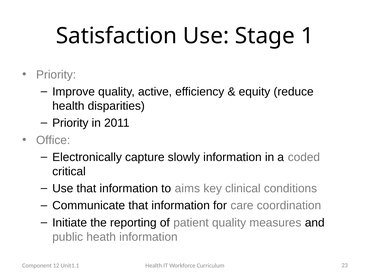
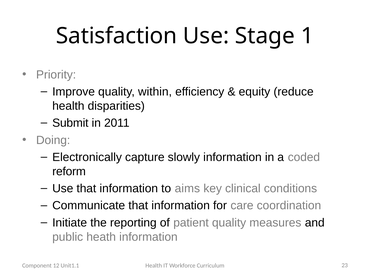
active: active -> within (155, 92)
Priority: Priority -> Submit (70, 123)
Office: Office -> Doing (53, 140)
critical: critical -> reform (69, 171)
